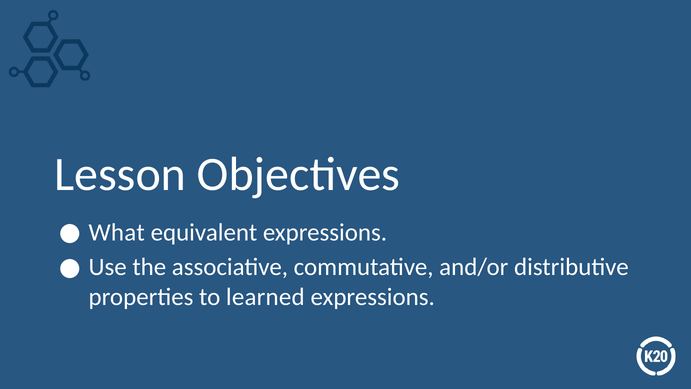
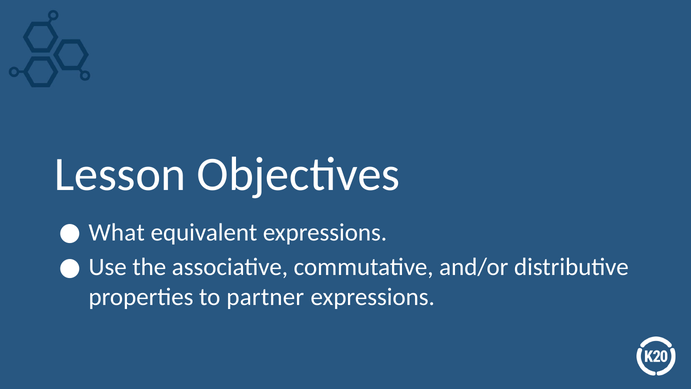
learned: learned -> partner (265, 297)
